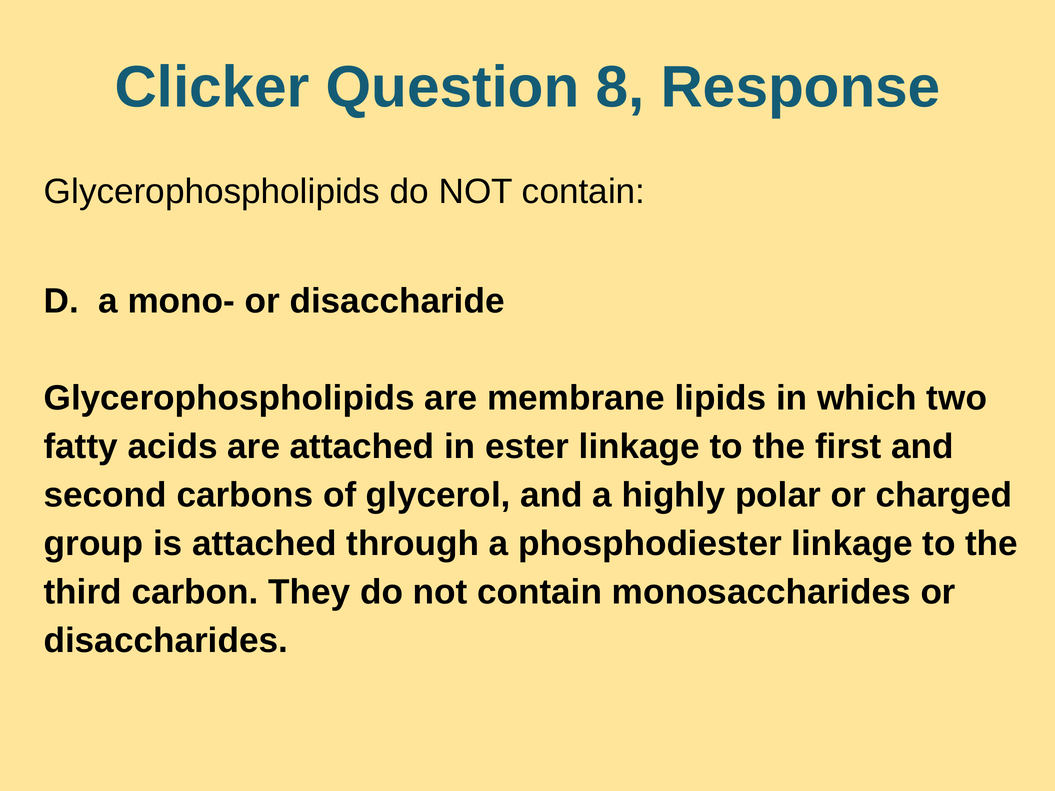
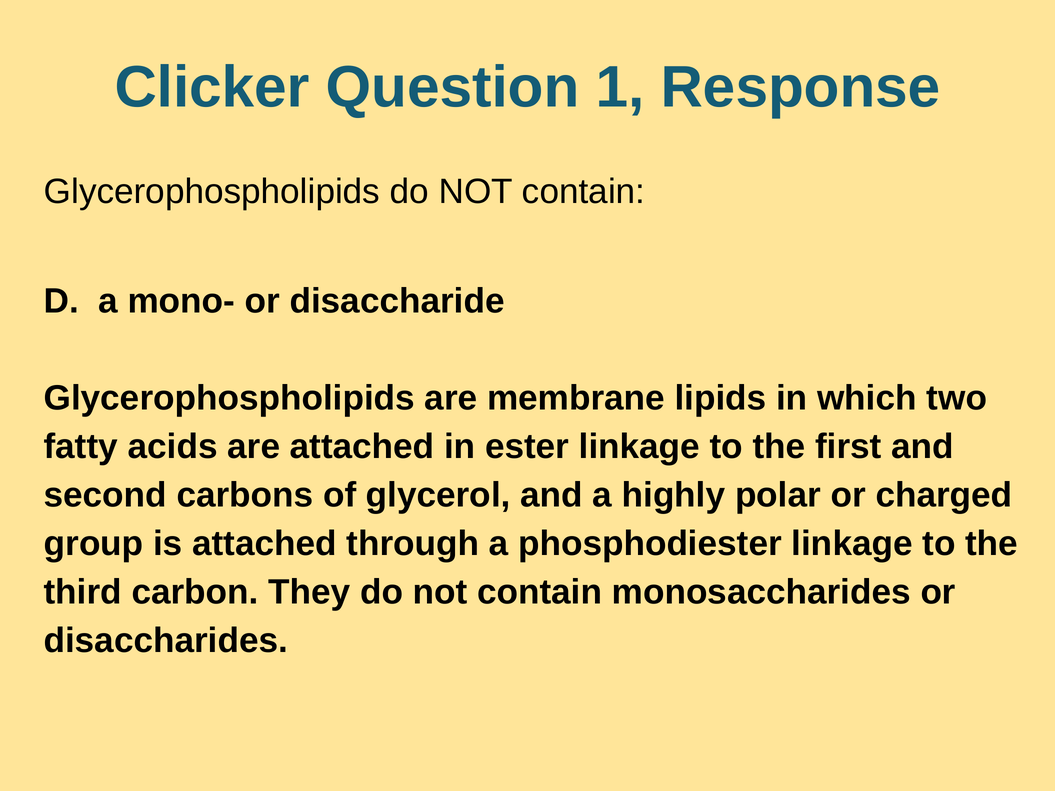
8: 8 -> 1 (620, 88)
